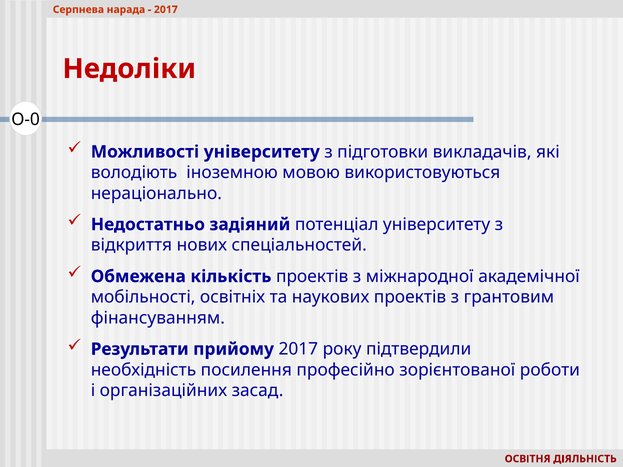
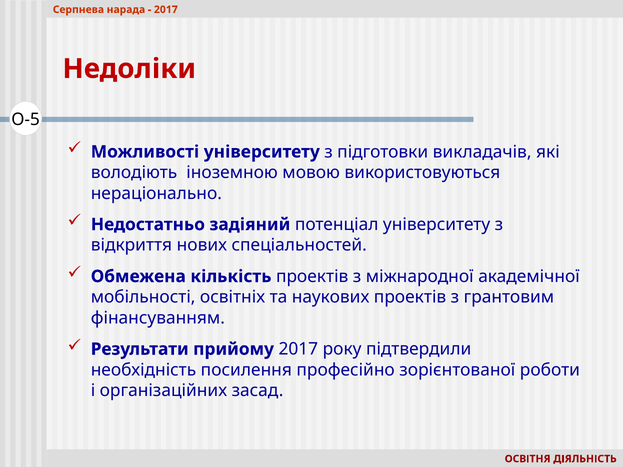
О-0: О-0 -> О-5 (26, 120)
